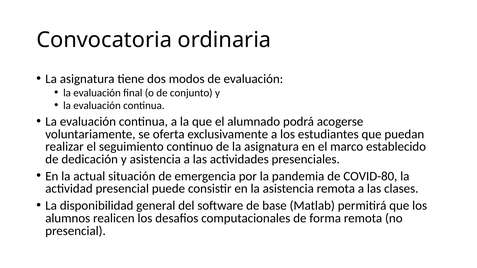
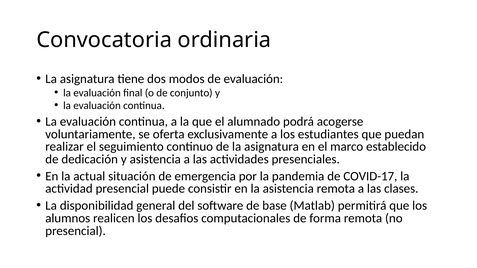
COVID-80: COVID-80 -> COVID-17 (370, 176)
